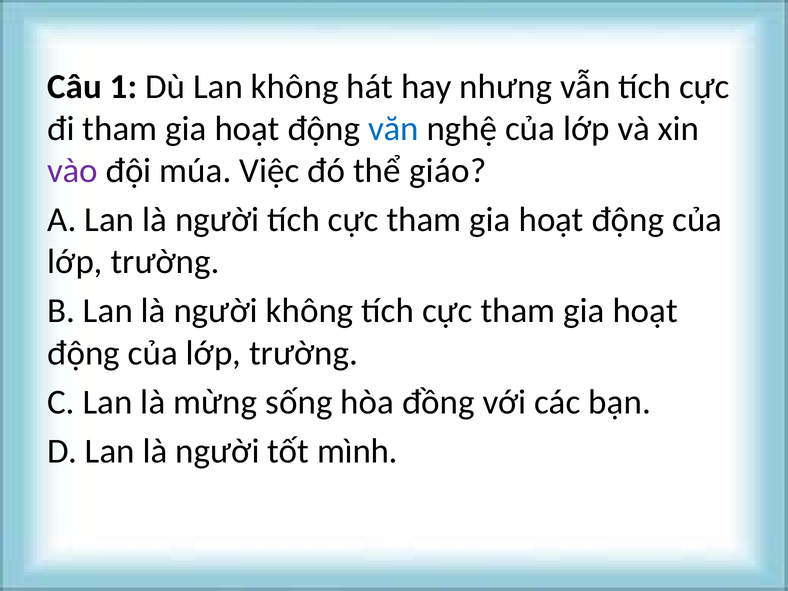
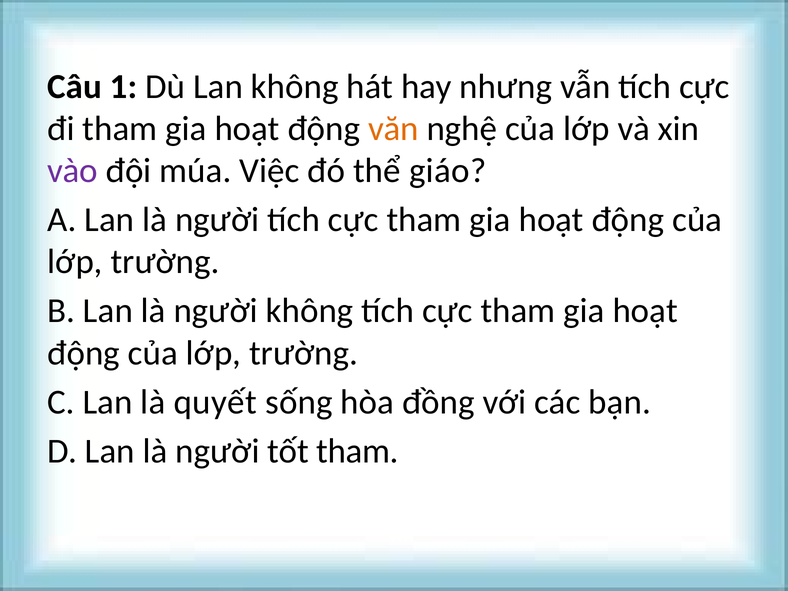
văn colour: blue -> orange (393, 129)
mừng: mừng -> quyết (215, 402)
tốt mình: mình -> tham (358, 451)
